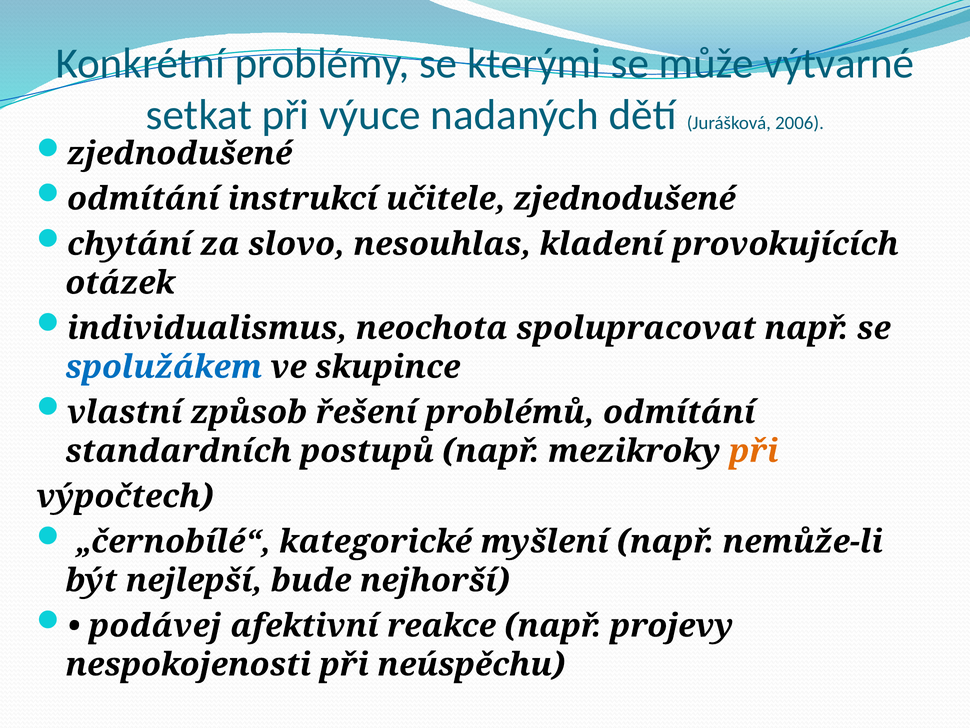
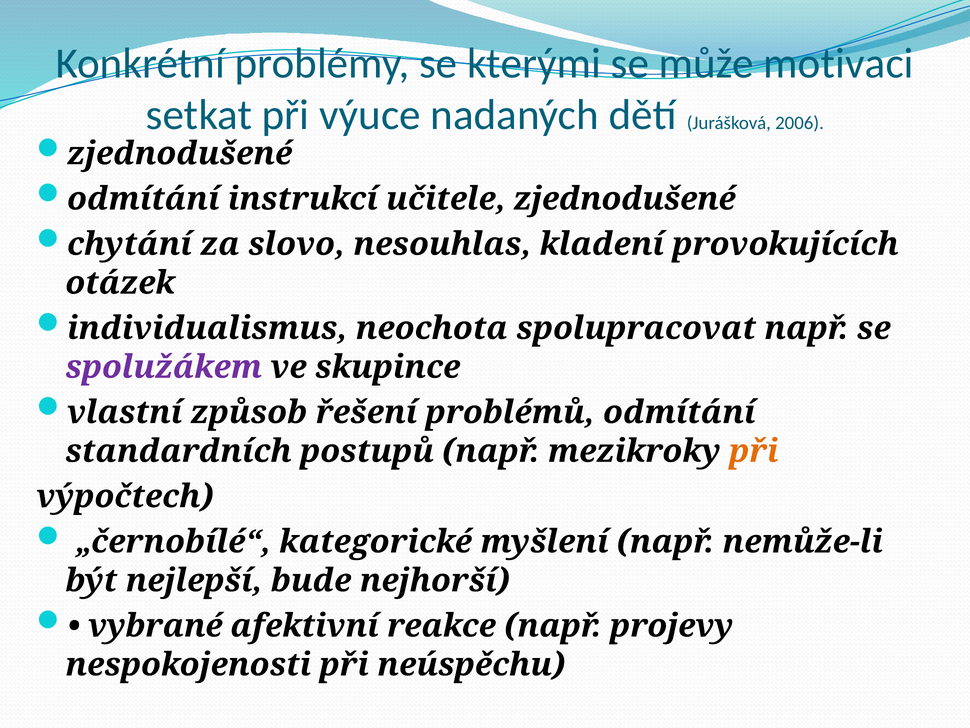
výtvarné: výtvarné -> motivaci (839, 63)
spolužákem colour: blue -> purple (164, 367)
podávej: podávej -> vybrané (155, 625)
